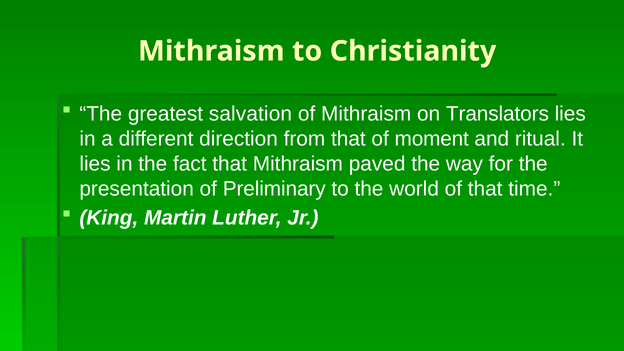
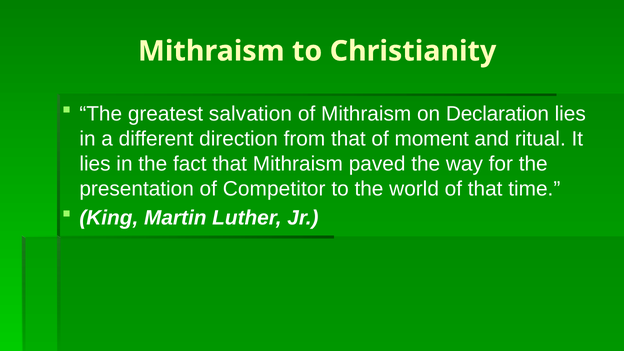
Translators: Translators -> Declaration (498, 114)
Preliminary: Preliminary -> Competitor (274, 189)
